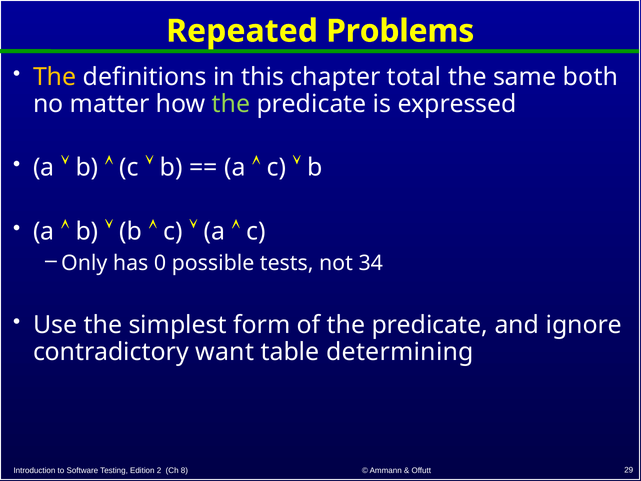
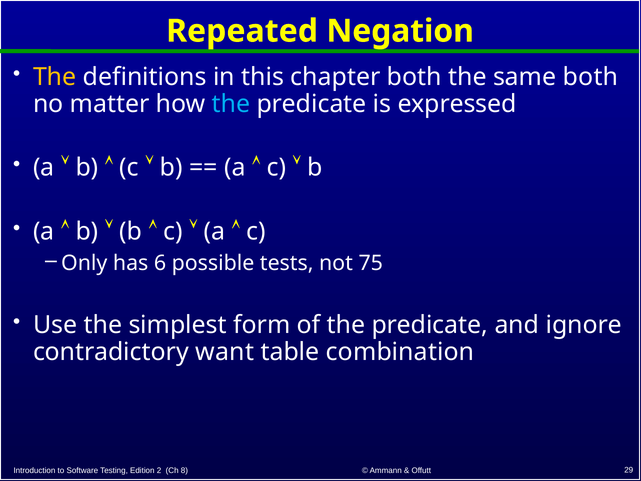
Problems: Problems -> Negation (400, 31)
chapter total: total -> both (414, 77)
the colour: light green -> light blue (231, 104)
0: 0 -> 6 (160, 263)
34: 34 -> 75 (371, 263)
determining: determining -> combination (400, 352)
